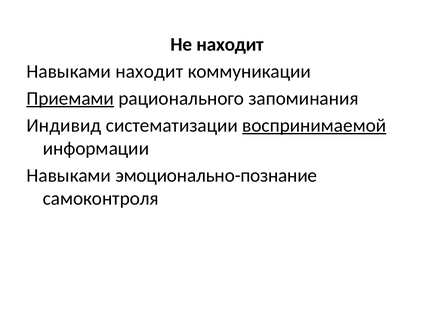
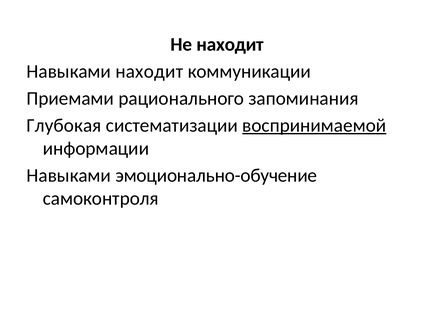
Приемами underline: present -> none (70, 98)
Индивид: Индивид -> Глубокая (64, 125)
эмоционально-познание: эмоционально-познание -> эмоционально-обучение (216, 175)
